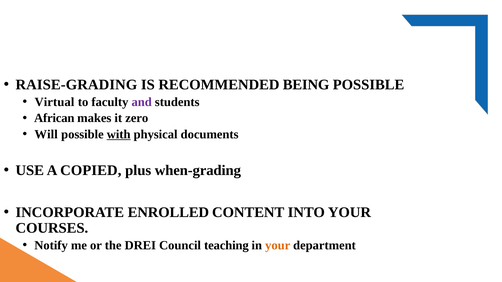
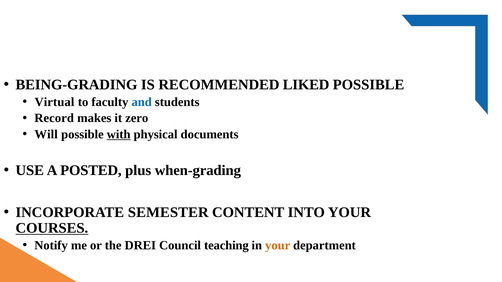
RAISE-GRADING: RAISE-GRADING -> BEING-GRADING (76, 85)
BEING: BEING -> LIKED (306, 85)
and colour: purple -> blue (142, 102)
African: African -> Record (54, 118)
COPIED: COPIED -> POSTED (91, 170)
ENROLLED: ENROLLED -> SEMESTER (168, 213)
COURSES underline: none -> present (52, 228)
